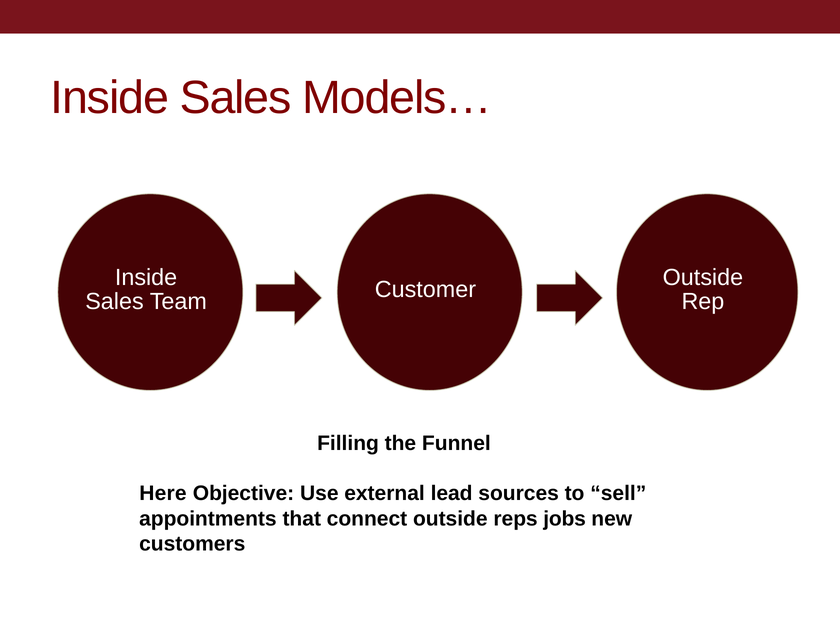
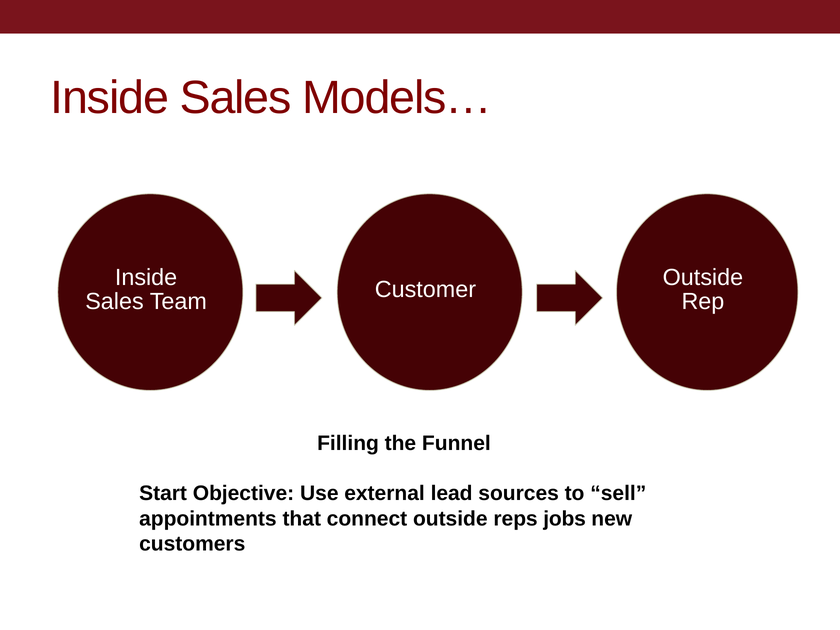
Here: Here -> Start (163, 494)
